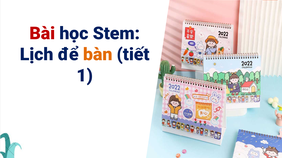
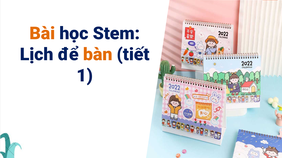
Bài colour: red -> orange (42, 34)
